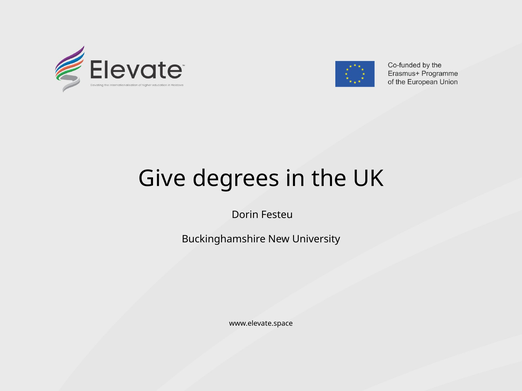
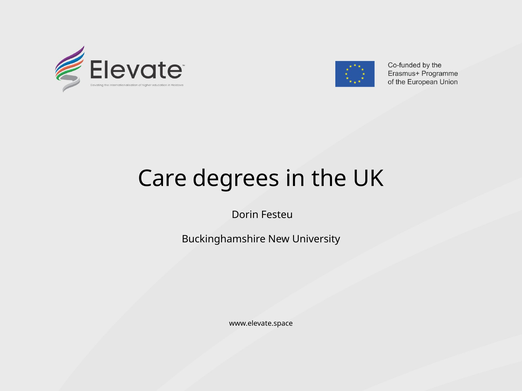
Give: Give -> Care (162, 179)
